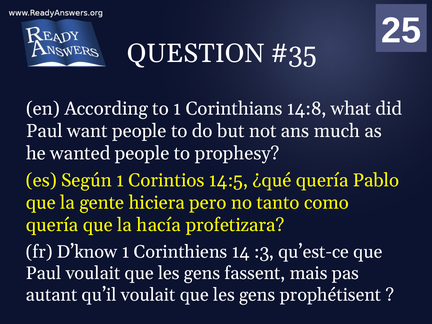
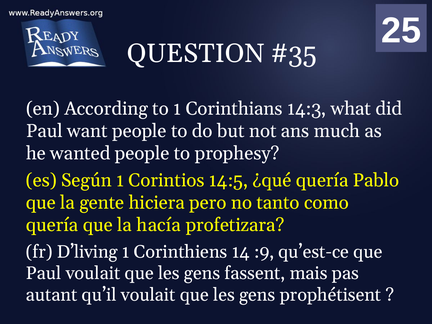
14:8: 14:8 -> 14:3 (307, 109)
D’know: D’know -> D’living (87, 252)
:3: :3 -> :9 (264, 252)
